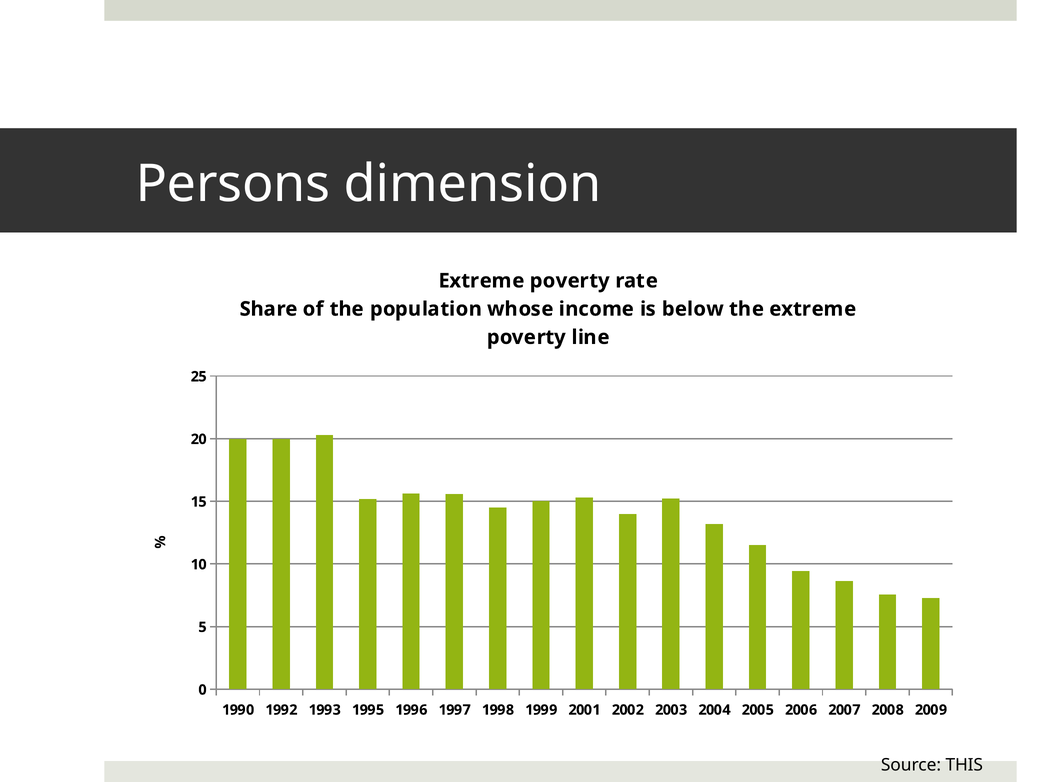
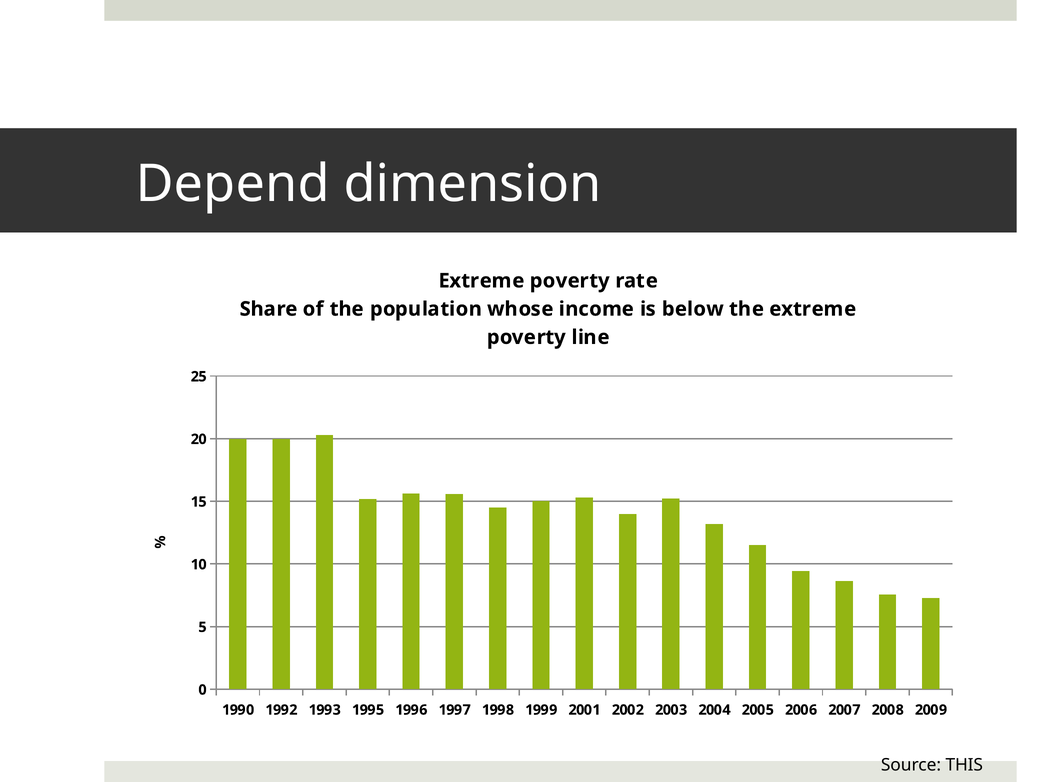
Persons: Persons -> Depend (233, 184)
